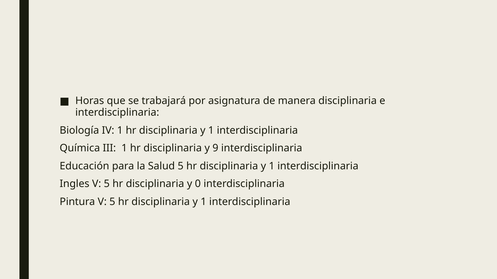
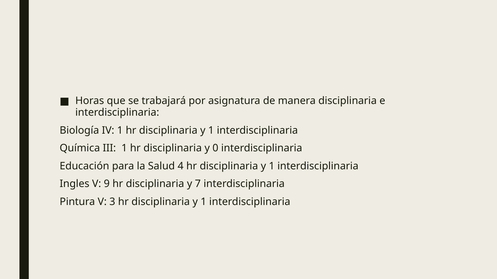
9: 9 -> 0 (215, 148)
Salud 5: 5 -> 4 (181, 166)
Ingles V 5: 5 -> 9 (107, 184)
0: 0 -> 7 (198, 184)
Pintura V 5: 5 -> 3 (112, 202)
